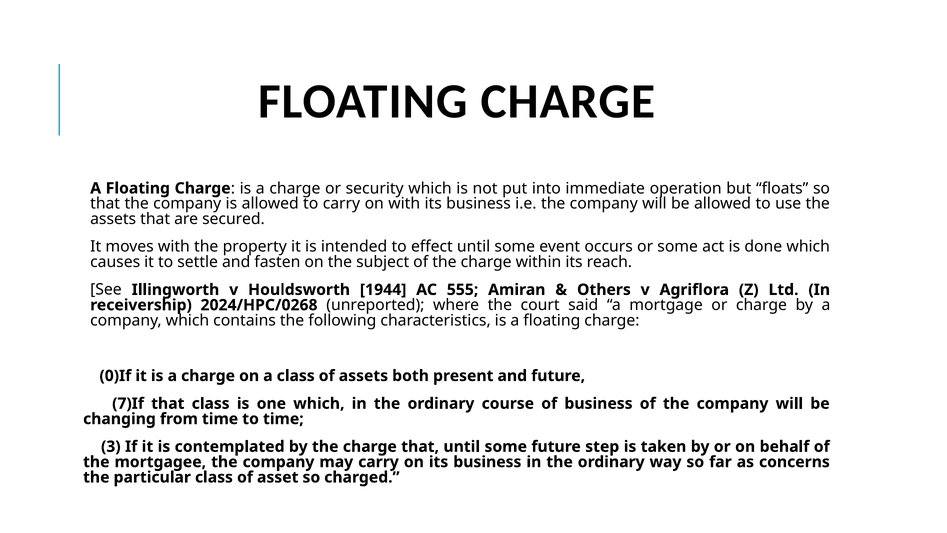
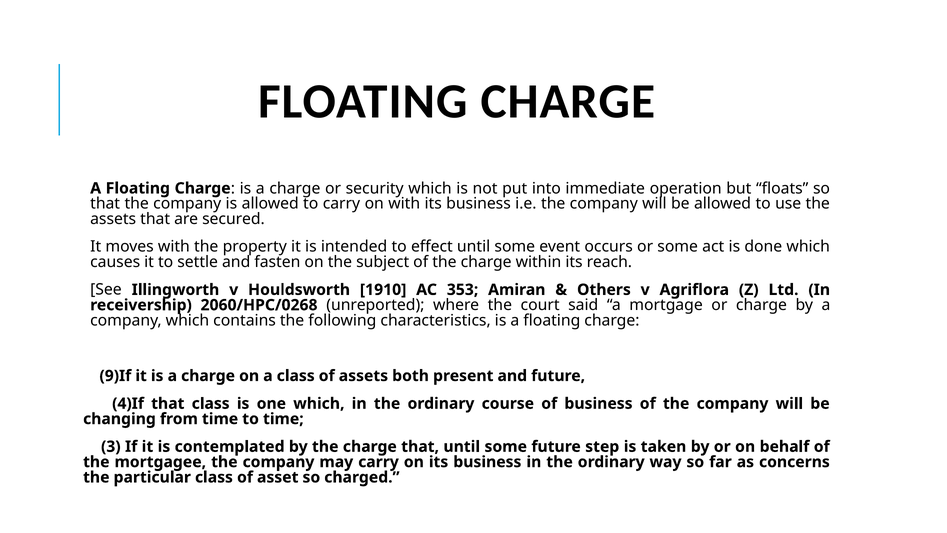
1944: 1944 -> 1910 (383, 290)
555: 555 -> 353 (463, 290)
2024/HPC/0268: 2024/HPC/0268 -> 2060/HPC/0268 (259, 305)
0)If: 0)If -> 9)If (115, 376)
7)If: 7)If -> 4)If (128, 403)
